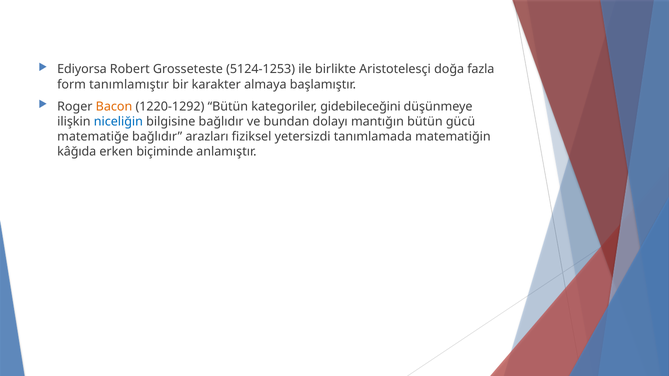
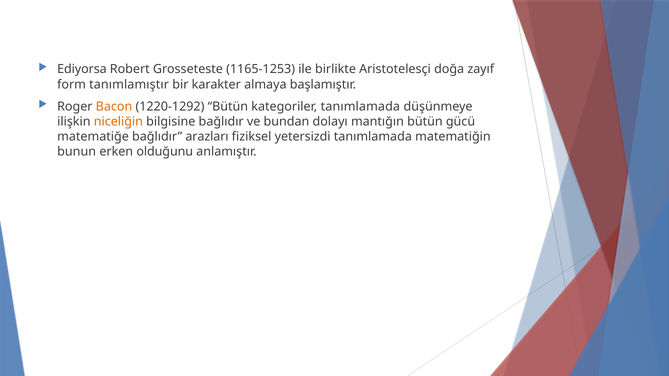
5124-1253: 5124-1253 -> 1165-1253 (261, 69)
fazla: fazla -> zayıf (481, 69)
kategoriler gidebileceğini: gidebileceğini -> tanımlamada (360, 106)
niceliğin colour: blue -> orange (118, 122)
kâğıda: kâğıda -> bunun (77, 152)
biçiminde: biçiminde -> olduğunu (165, 152)
